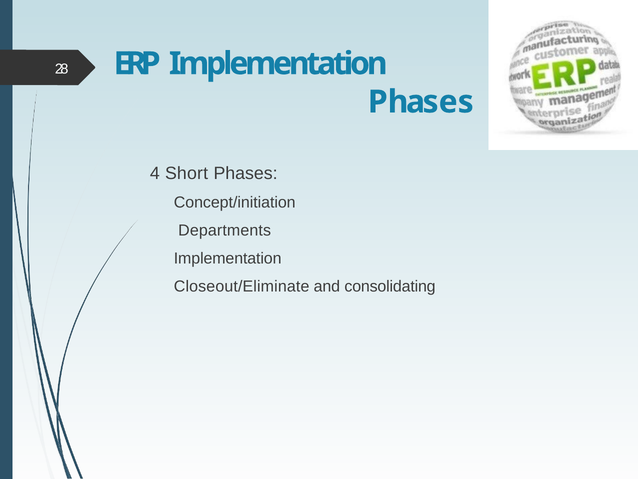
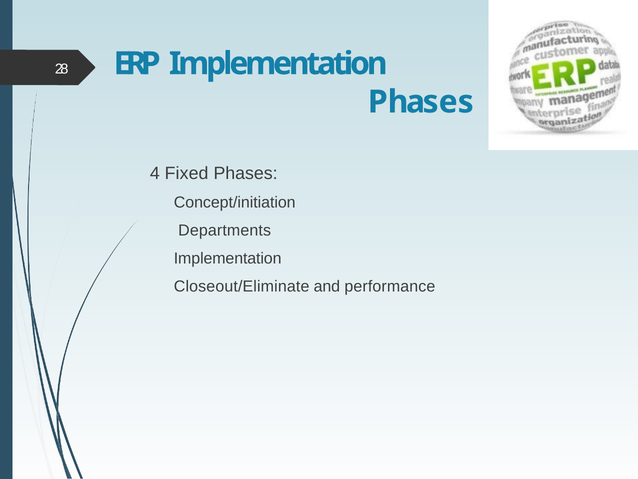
Short: Short -> Fixed (187, 173)
consolidating: consolidating -> performance (390, 286)
